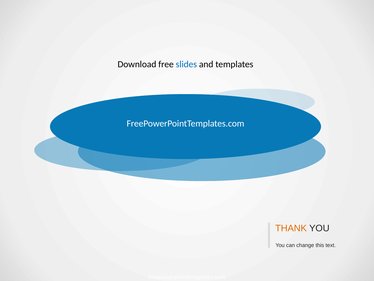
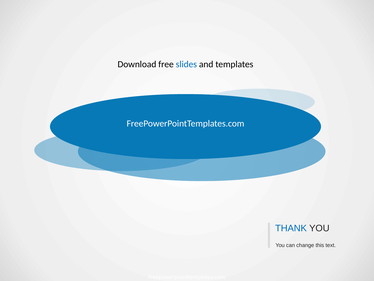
THANK colour: orange -> blue (291, 228)
